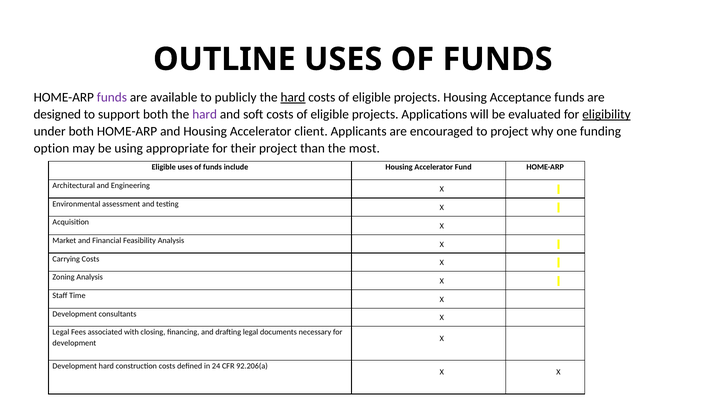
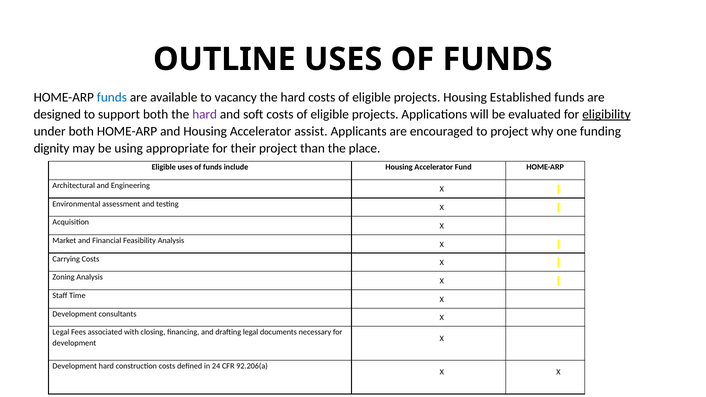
funds colour: purple -> blue (112, 97)
publicly: publicly -> vacancy (236, 97)
hard underline: present -> none (293, 97)
Acceptance: Acceptance -> Established (521, 97)
client: client -> assist (311, 131)
option: option -> dignity (52, 148)
most: most -> place (365, 148)
